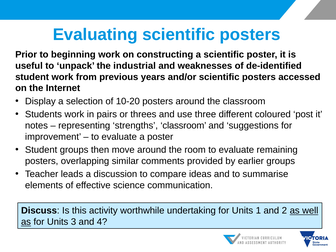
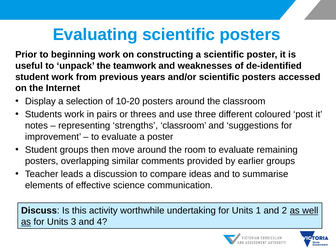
industrial: industrial -> teamwork (135, 66)
